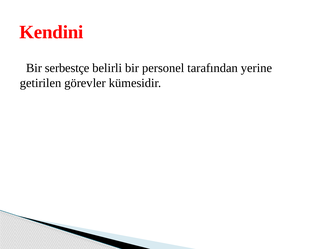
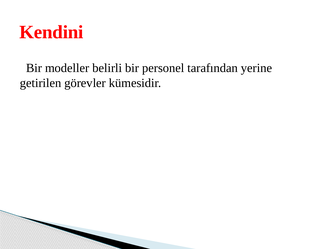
serbestçe: serbestçe -> modeller (67, 68)
